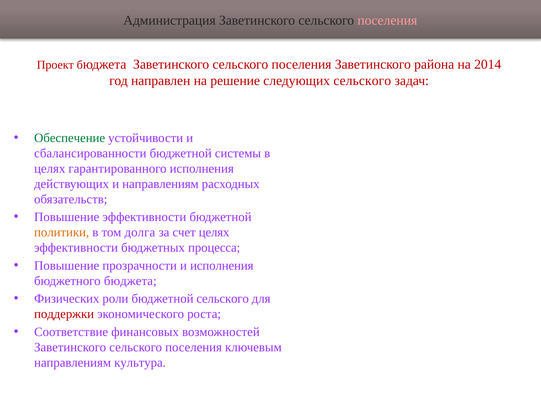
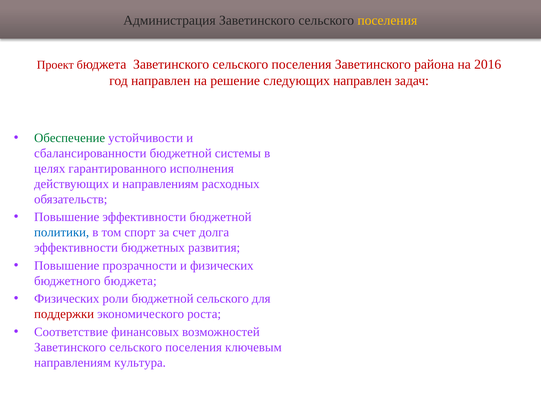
поселения colour: pink -> yellow (387, 20)
2014: 2014 -> 2016 (488, 65)
следующих сельского: сельского -> направлен (362, 81)
политики colour: orange -> blue (62, 233)
долга: долга -> спорт (140, 233)
счет целях: целях -> долга (214, 233)
процесса: процесса -> развития (214, 248)
и исполнения: исполнения -> физических (222, 266)
